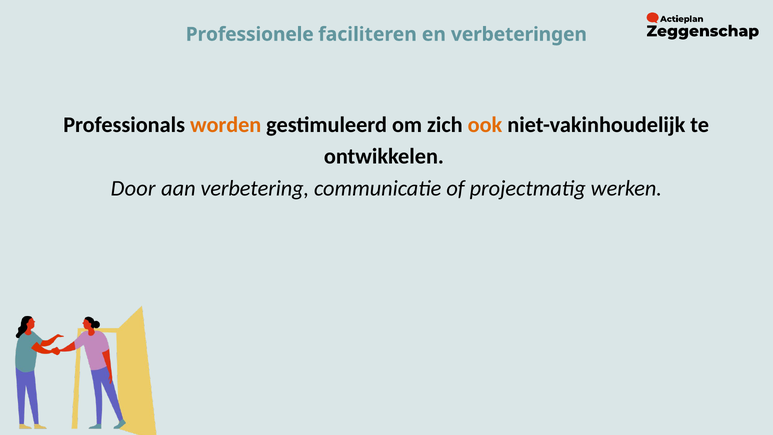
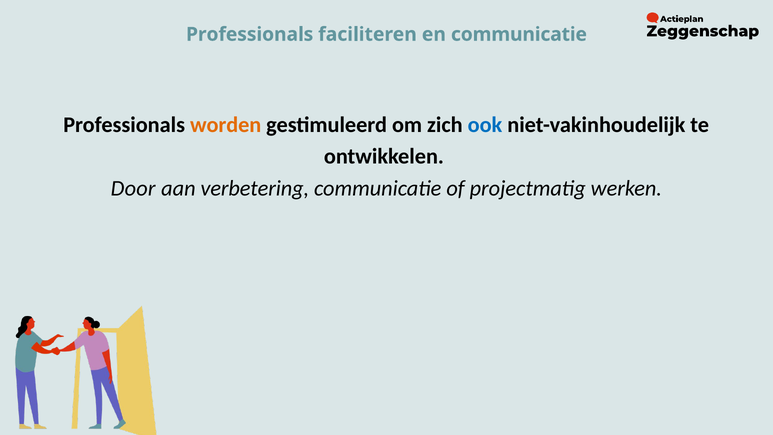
Professionele: Professionele -> Professionals (250, 34)
en verbeteringen: verbeteringen -> communicatie (519, 34)
ook colour: orange -> blue (485, 125)
